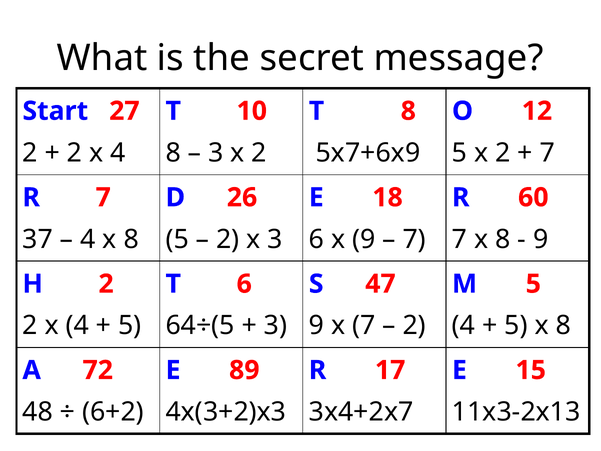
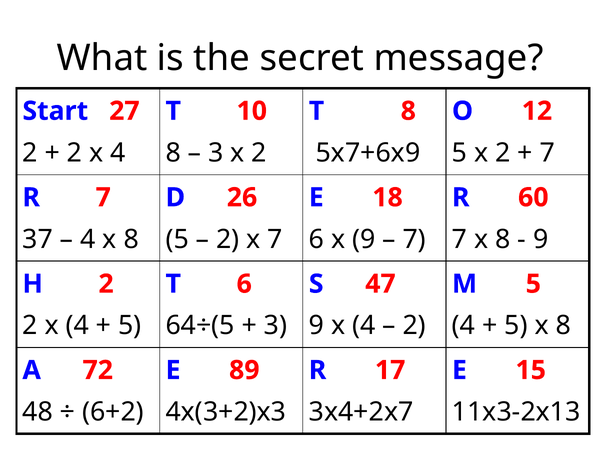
x 3: 3 -> 7 (275, 239)
9 x 7: 7 -> 4 (364, 325)
